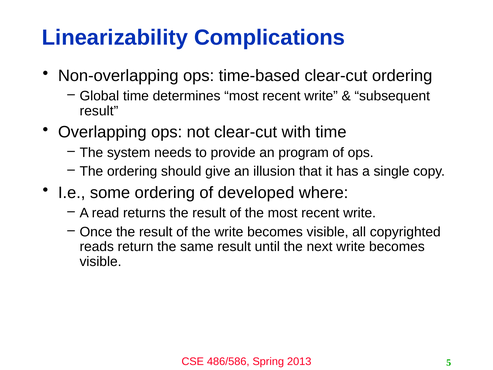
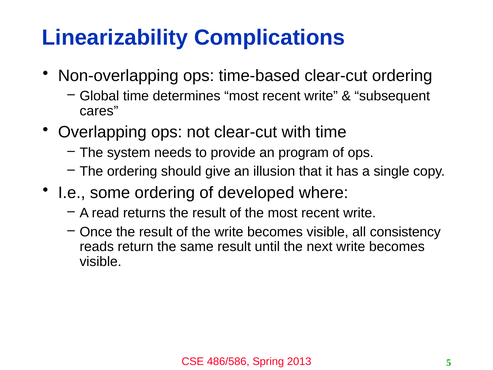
result: result -> cares (99, 111)
copyrighted: copyrighted -> consistency (405, 232)
